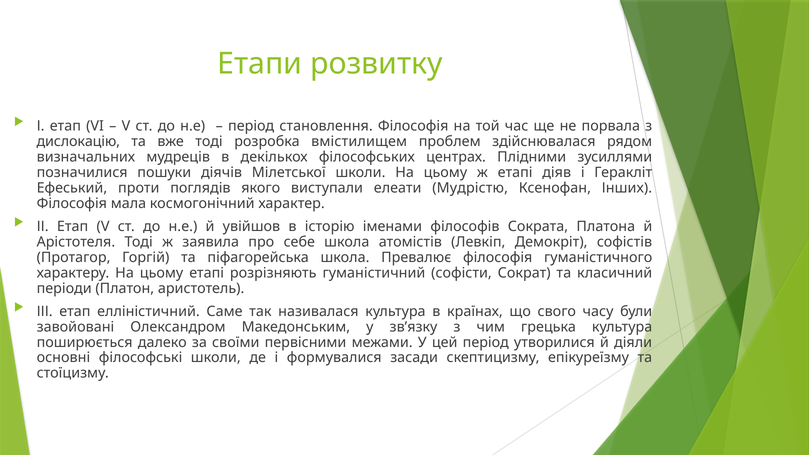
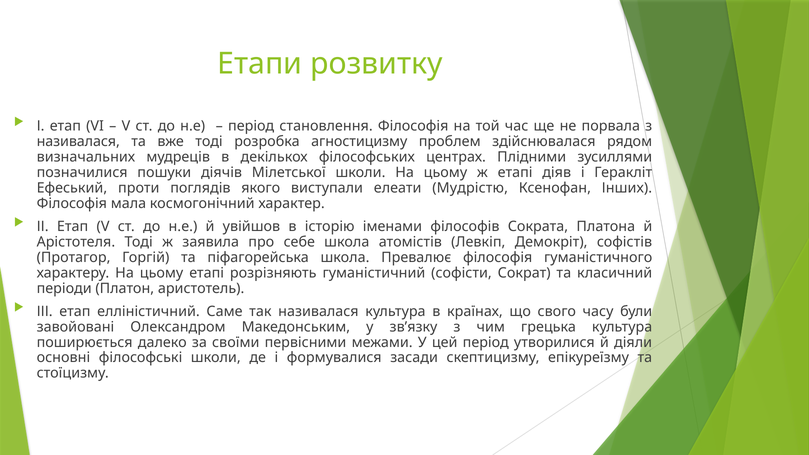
дислокацію: дислокацію -> називалася (78, 141)
вмістилищем: вмістилищем -> агностицизму (359, 141)
